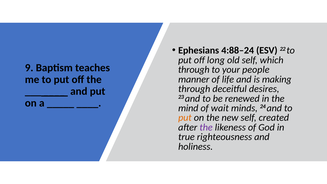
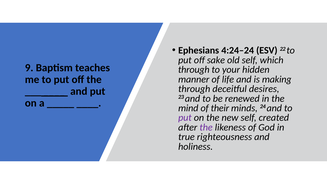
4:88–24: 4:88–24 -> 4:24–24 (238, 50)
long: long -> sake (216, 60)
people: people -> hidden (256, 70)
wait: wait -> their (220, 108)
put colour: orange -> purple (185, 118)
